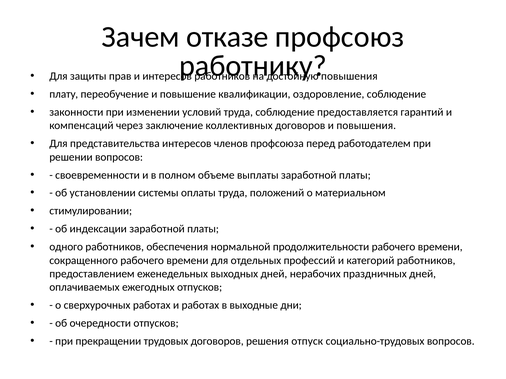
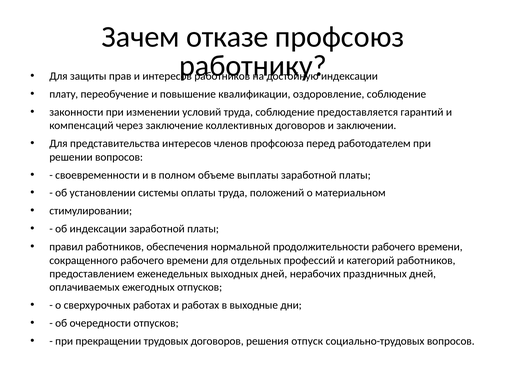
повышения: повышения -> индексации (349, 76)
и повышения: повышения -> заключении (366, 126)
одного: одного -> правил (66, 247)
